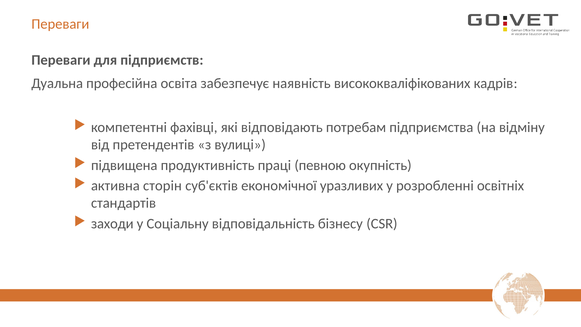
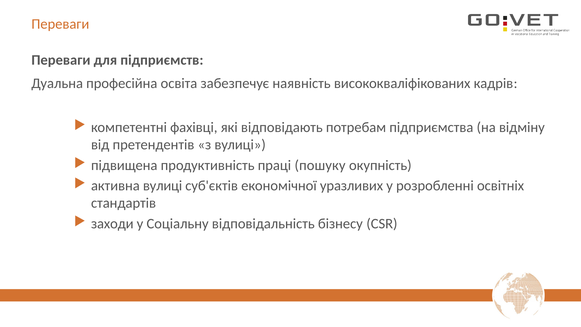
певною: певною -> пошуку (320, 165)
активна сторін: сторін -> вулиці (163, 186)
